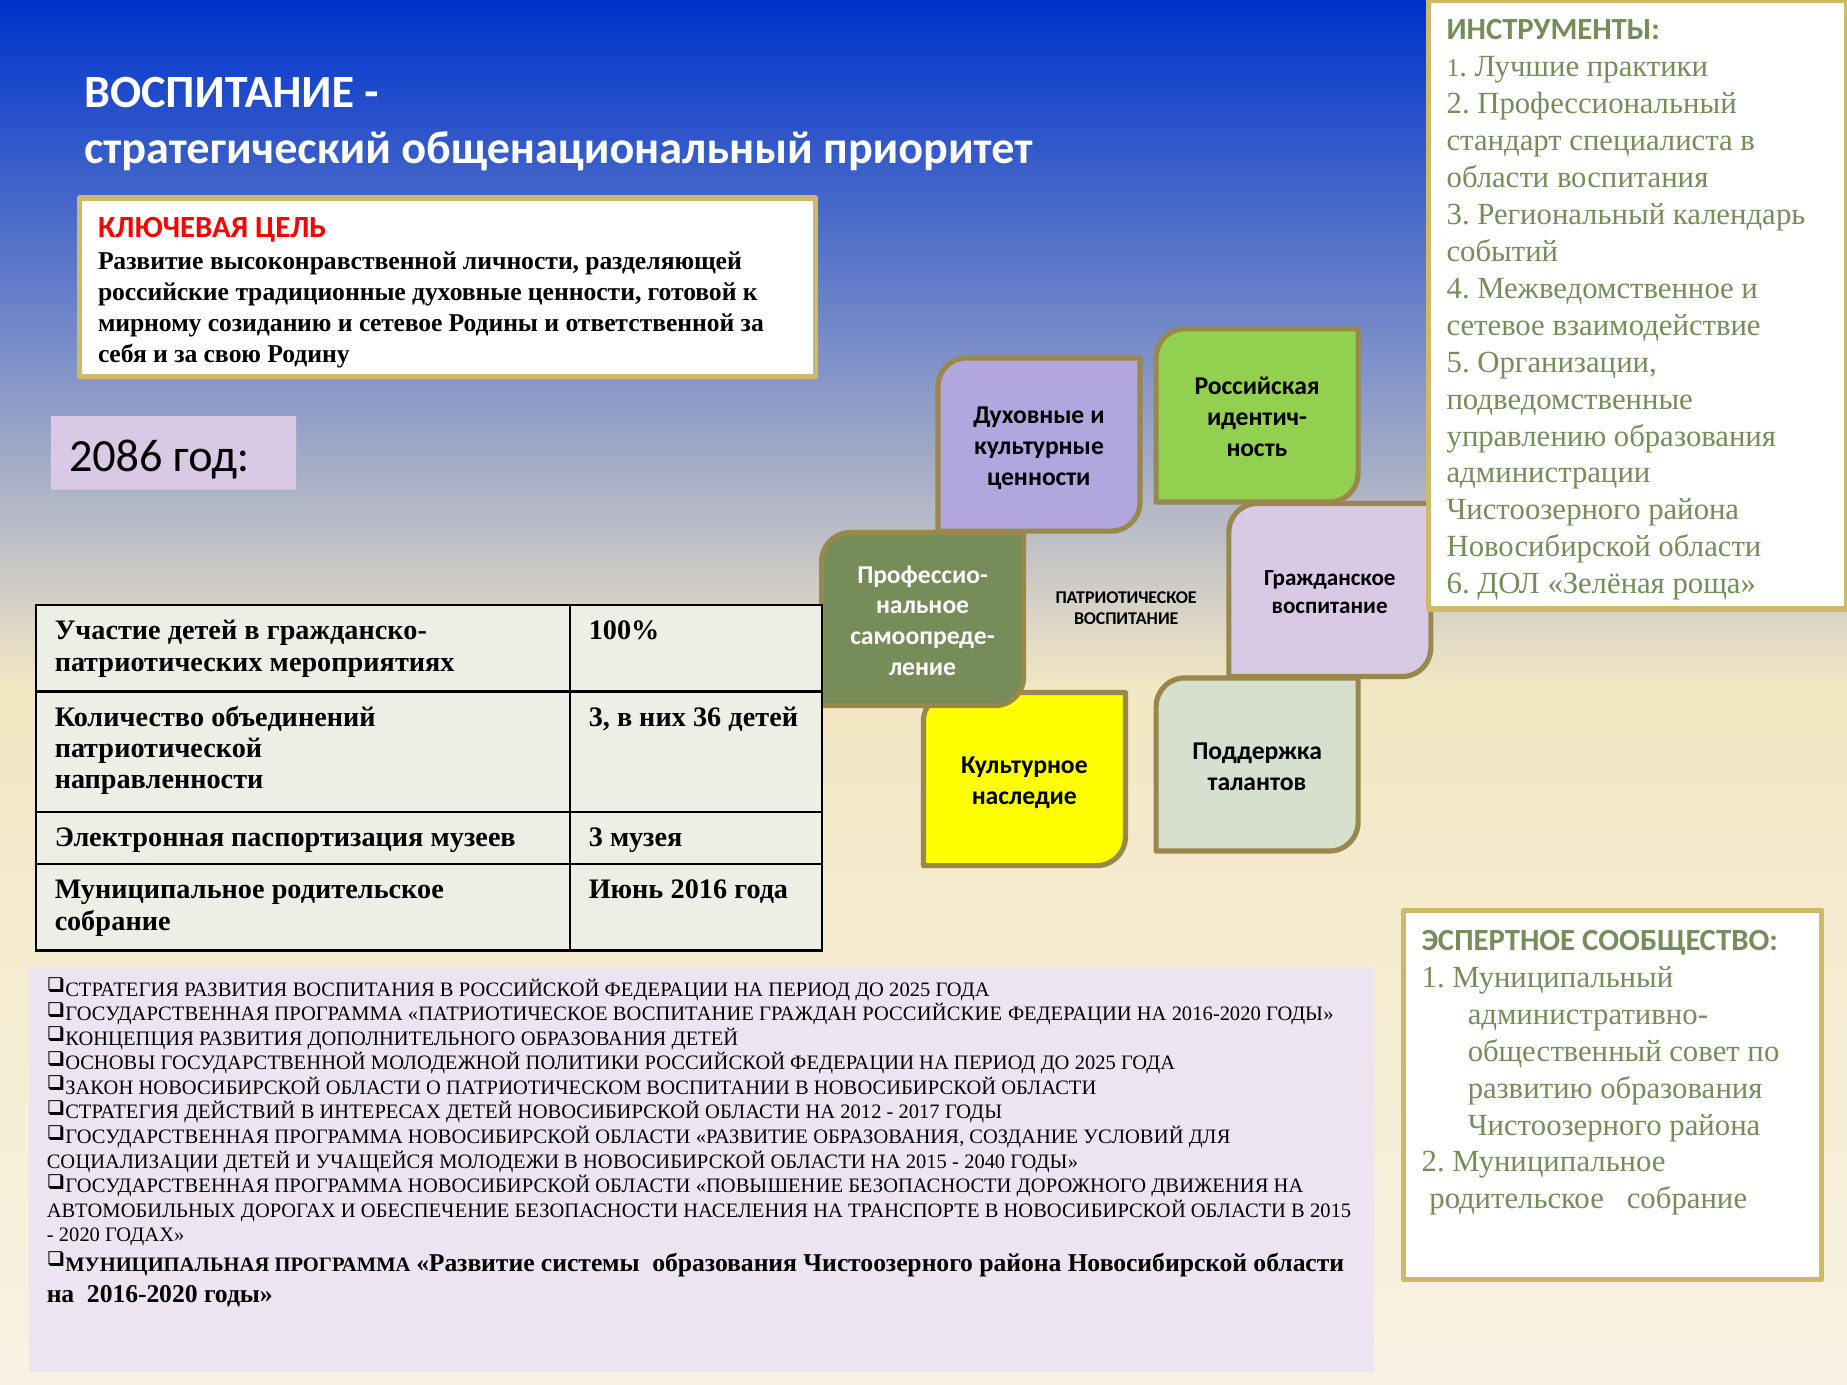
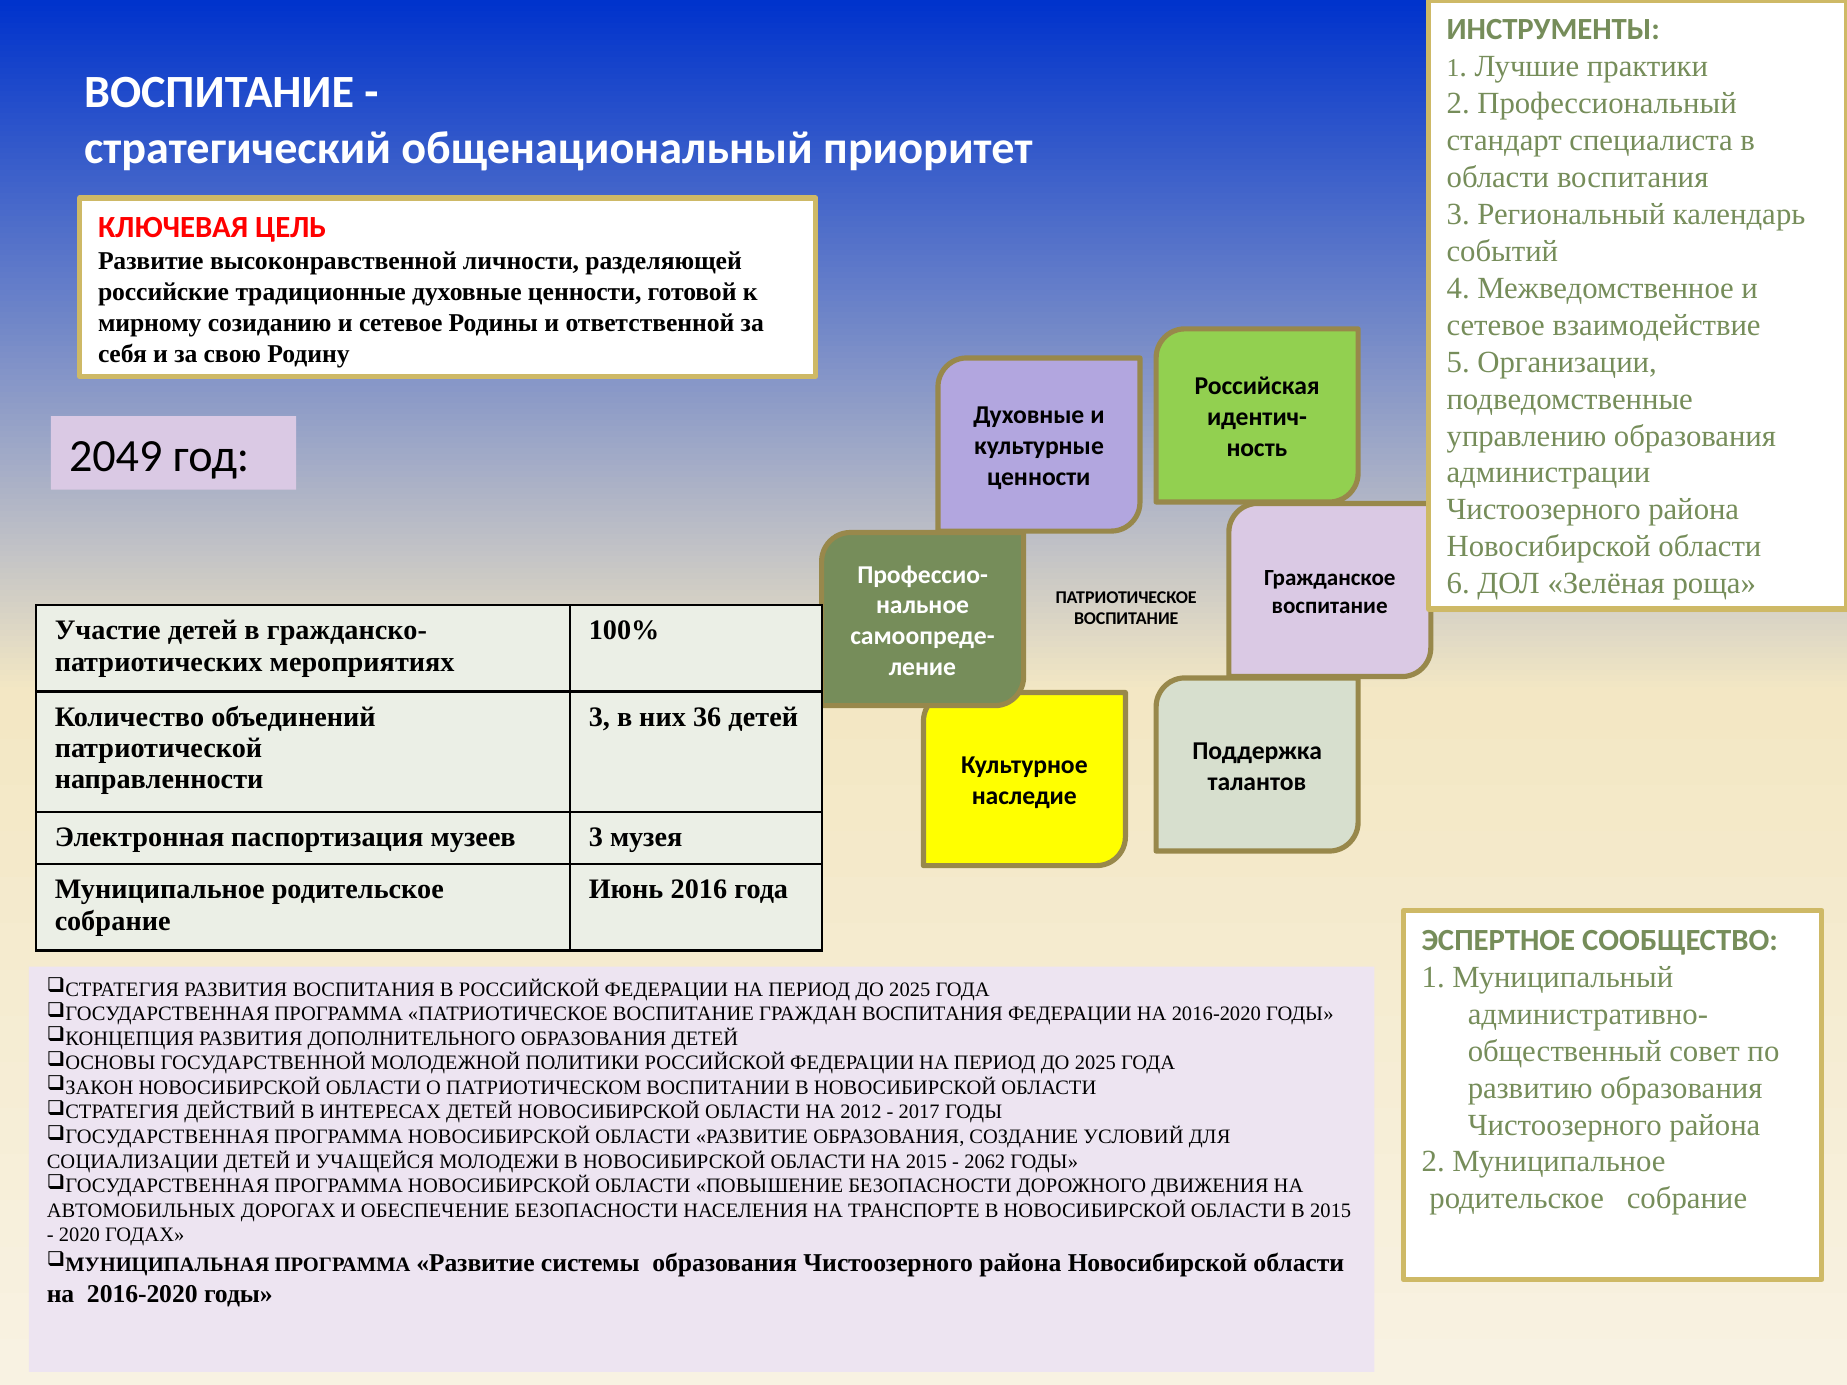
2086: 2086 -> 2049 (116, 456)
ГРАЖДАН РОССИЙСКИЕ: РОССИЙСКИЕ -> ВОСПИТАНИЯ (932, 1014)
2040: 2040 -> 2062 (985, 1162)
